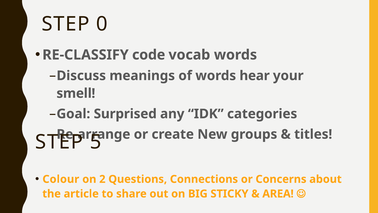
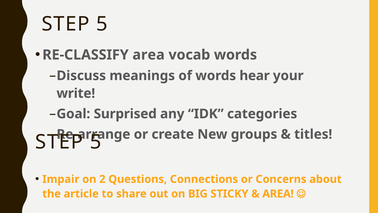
0: 0 -> 5 (102, 24)
RE-CLASSIFY code: code -> area (149, 55)
smell: smell -> write (76, 93)
Colour: Colour -> Impair (61, 179)
